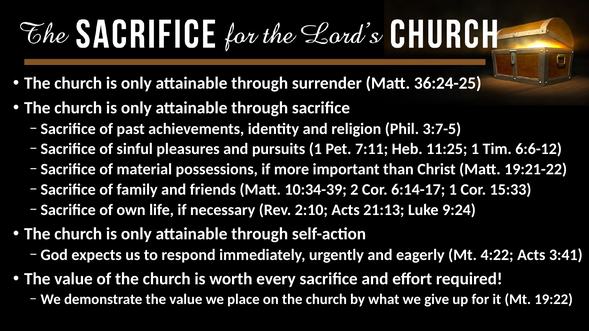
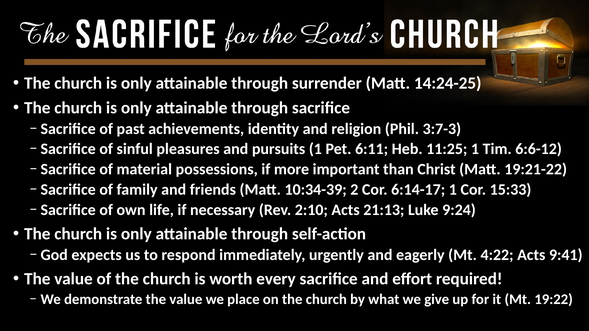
36:24-25: 36:24-25 -> 14:24-25 (448, 83)
3:7-5: 3:7-5 -> 3:7-3 (442, 129)
7:11: 7:11 -> 6:11 (372, 149)
3:41: 3:41 -> 9:41 (566, 255)
